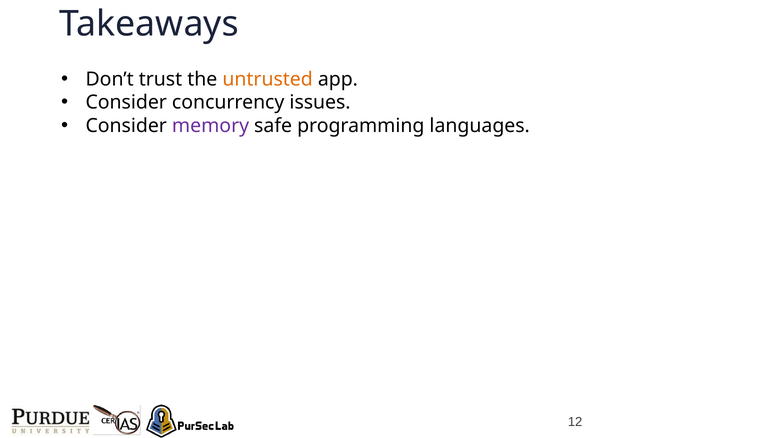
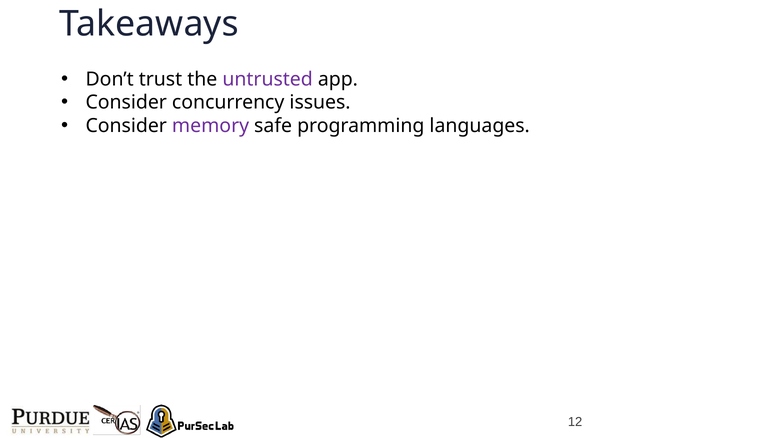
untrusted colour: orange -> purple (268, 79)
